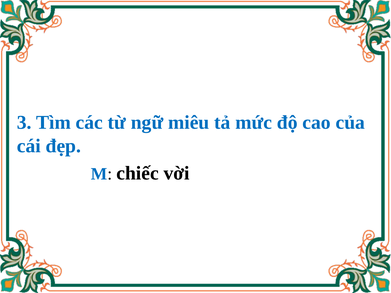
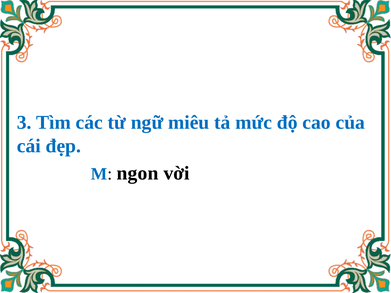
chiếc: chiếc -> ngon (137, 173)
